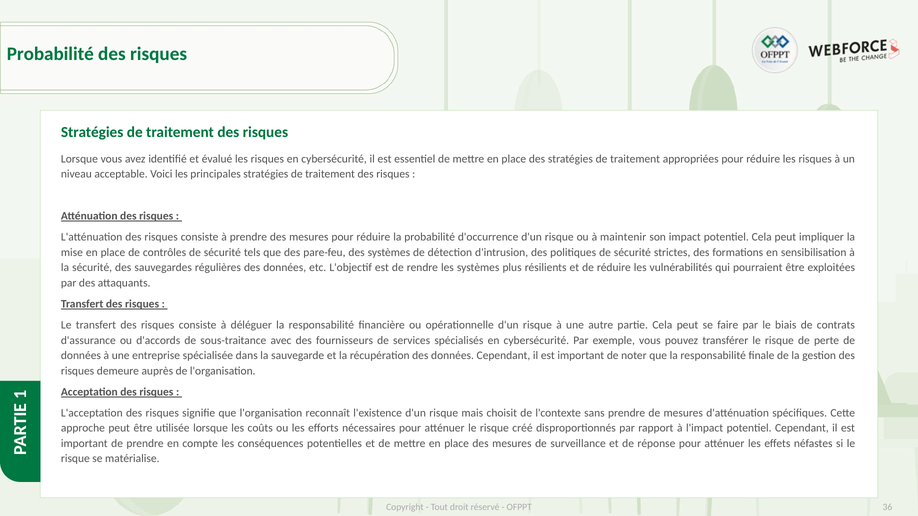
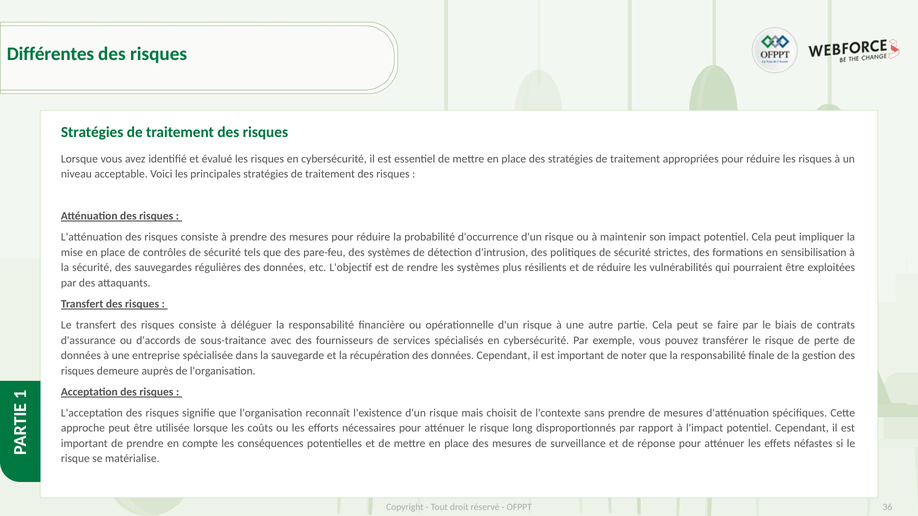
Probabilité: Probabilité -> Différentes (50, 54)
créé: créé -> long (522, 428)
